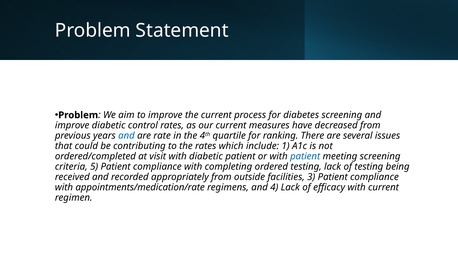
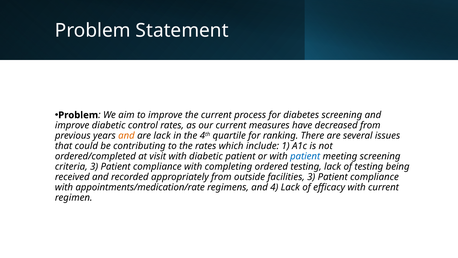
and colour: blue -> orange (126, 136)
are rate: rate -> lack (162, 136)
criteria 5: 5 -> 3 (94, 167)
